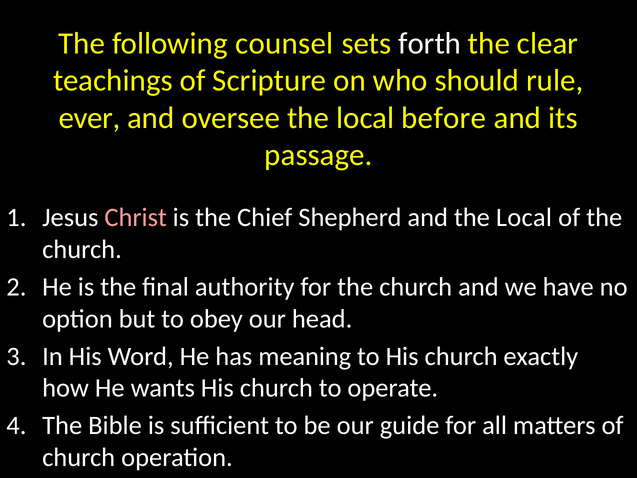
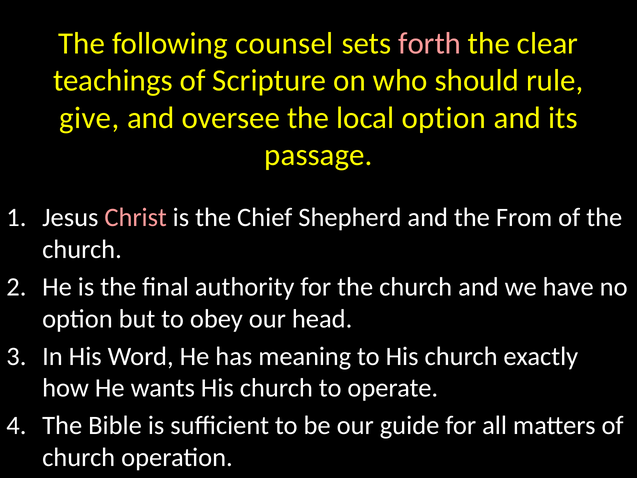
forth colour: white -> pink (430, 44)
ever: ever -> give (89, 118)
local before: before -> option (444, 118)
and the Local: Local -> From (524, 217)
